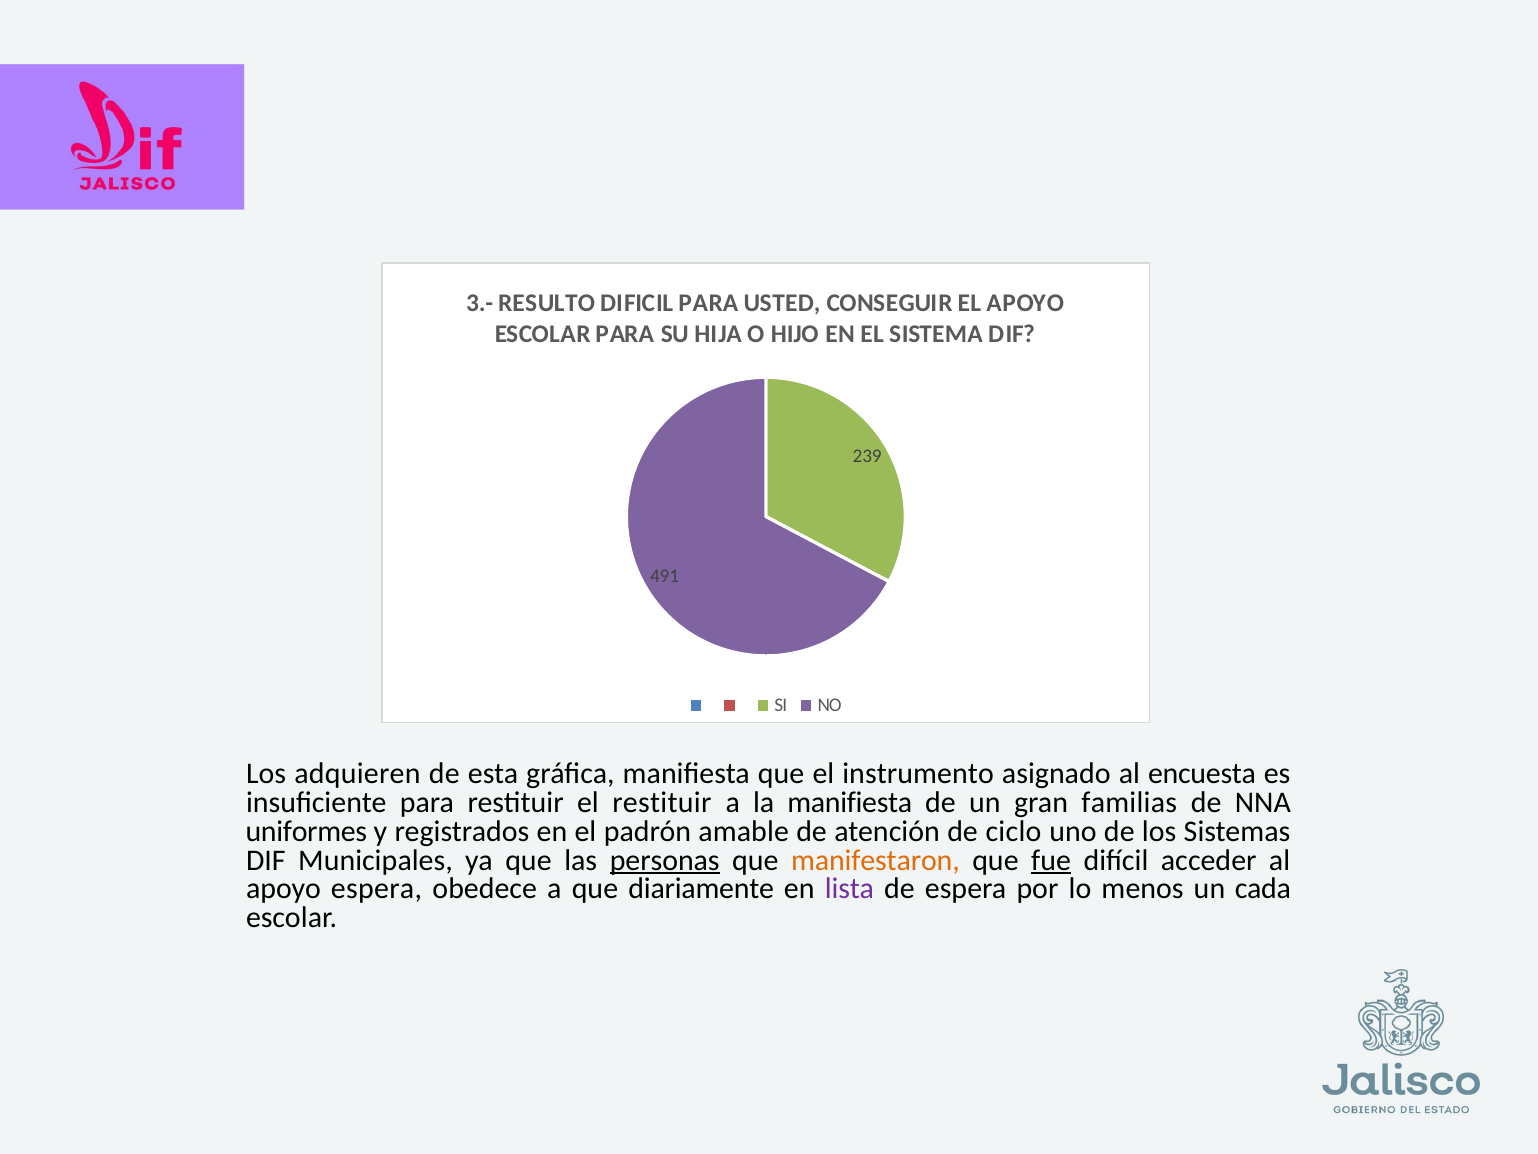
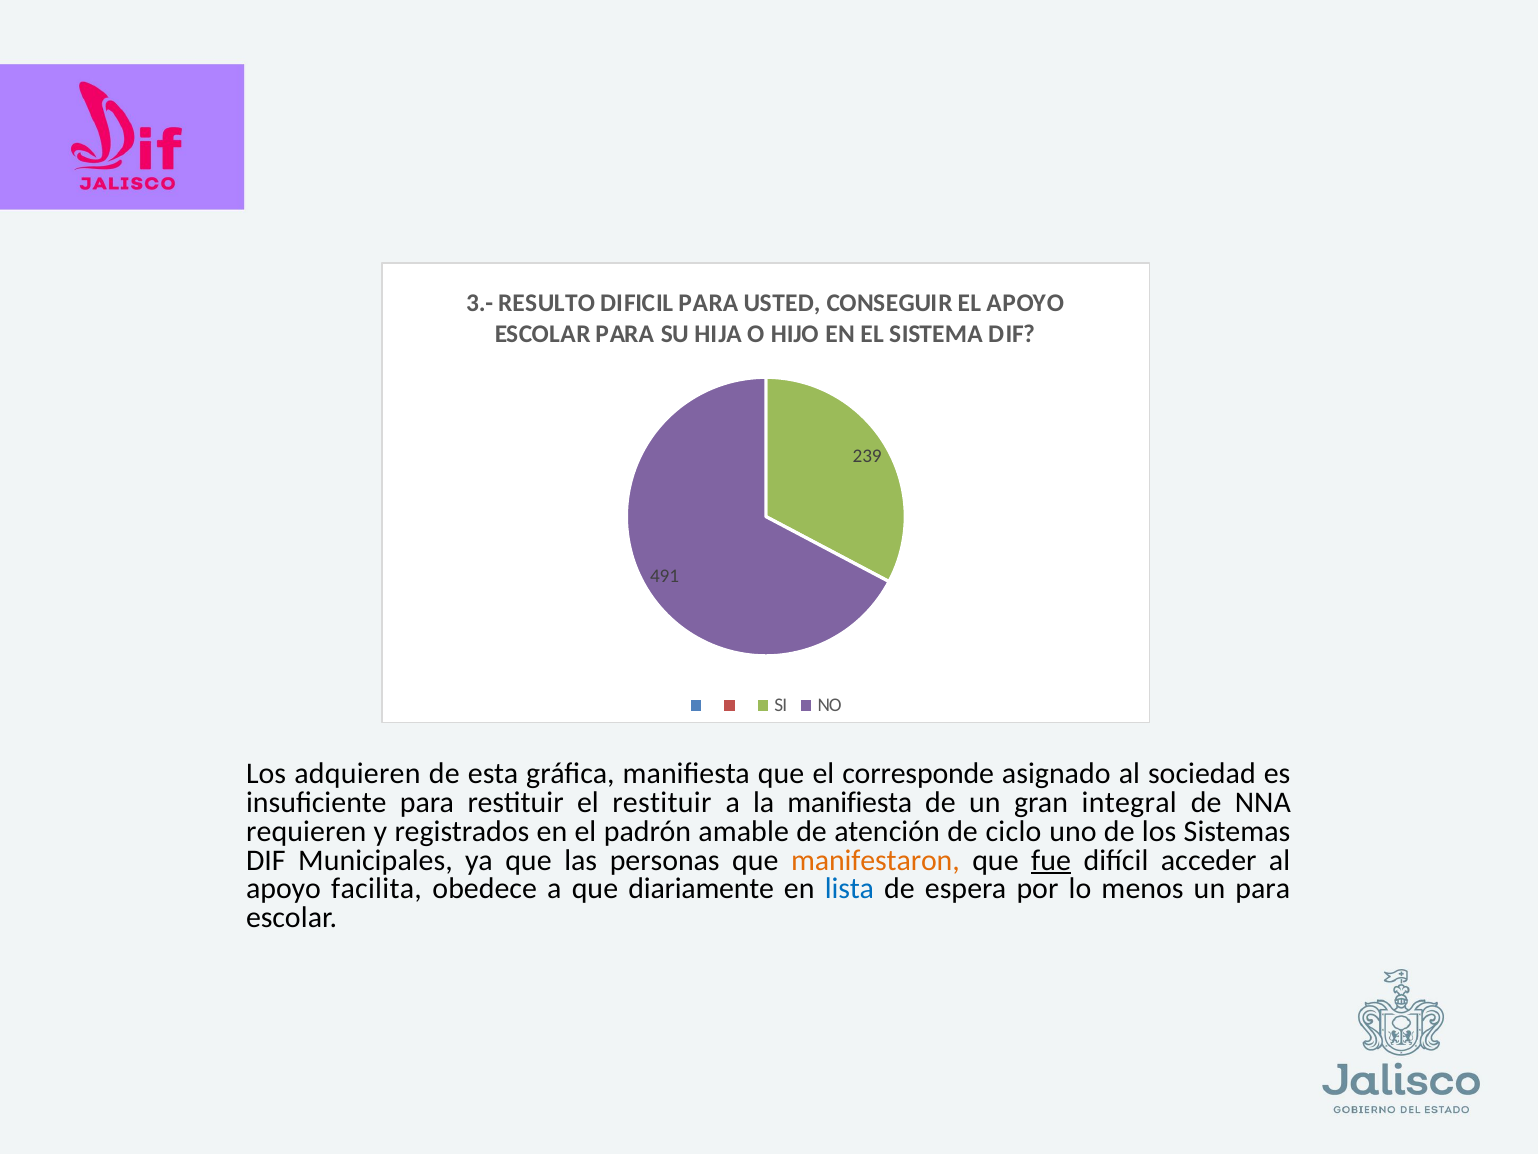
instrumento: instrumento -> corresponde (918, 774)
encuesta: encuesta -> sociedad (1202, 774)
familias: familias -> integral (1129, 802)
uniformes: uniformes -> requieren (306, 831)
personas underline: present -> none (665, 860)
apoyo espera: espera -> facilita (376, 889)
lista colour: purple -> blue (849, 889)
un cada: cada -> para (1263, 889)
